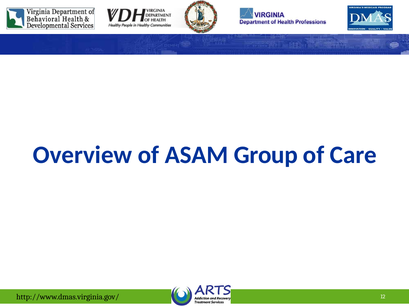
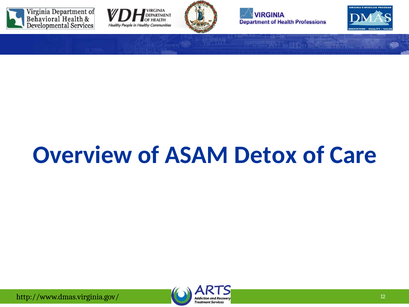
Group: Group -> Detox (266, 155)
